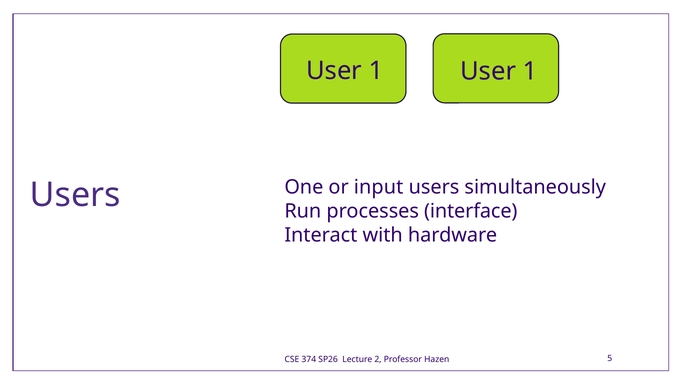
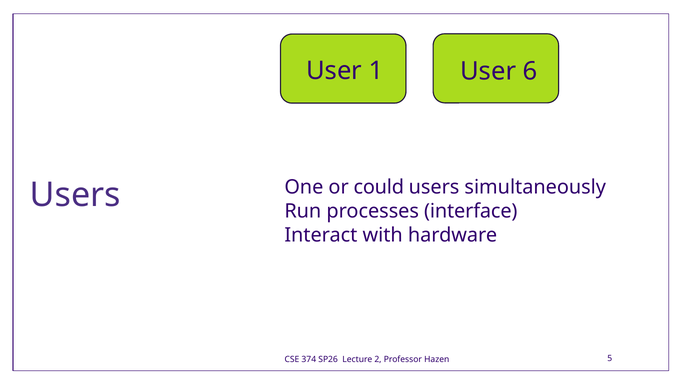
1 User 1: 1 -> 6 (530, 71)
input: input -> could (379, 187)
